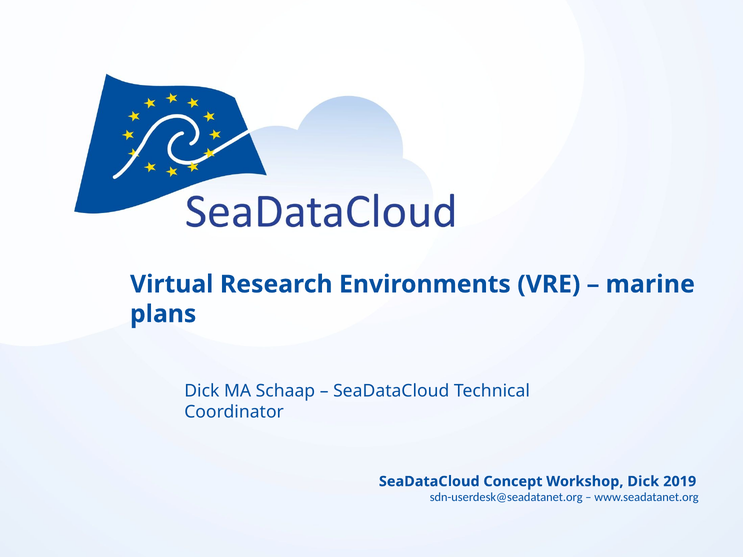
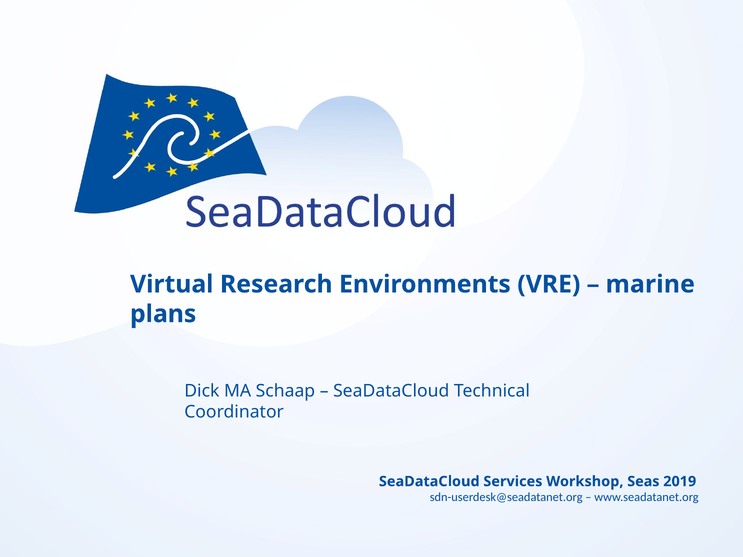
Concept: Concept -> Services (513, 482)
Workshop Dick: Dick -> Seas (643, 482)
